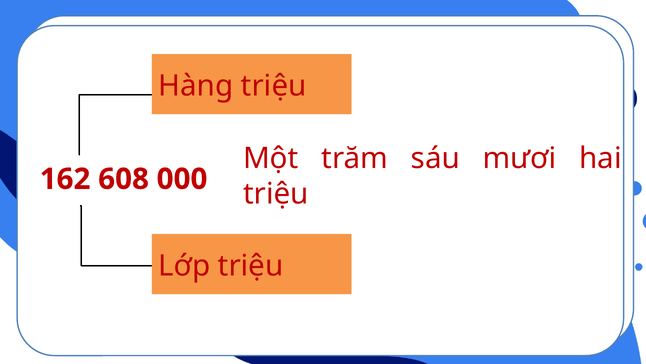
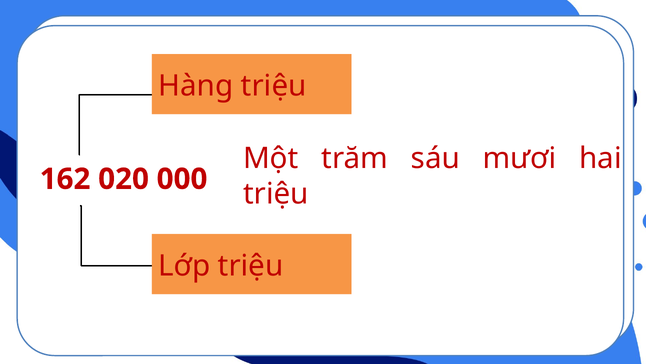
608: 608 -> 020 (124, 179)
